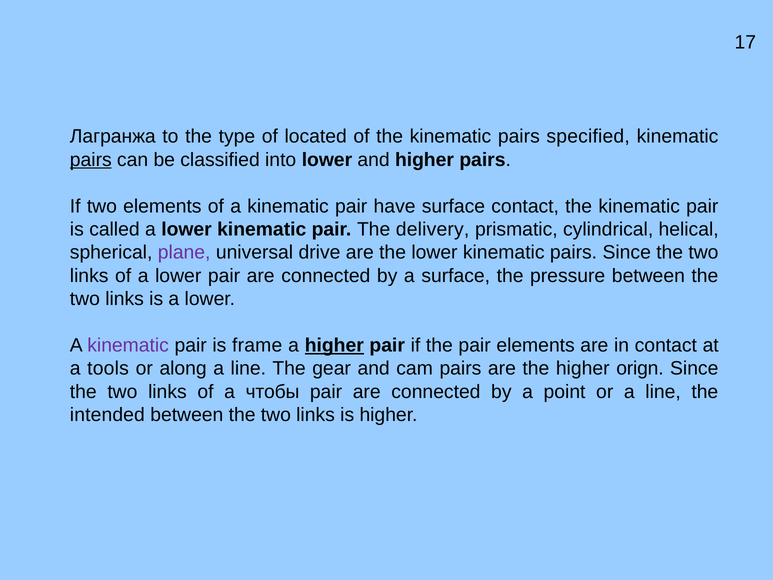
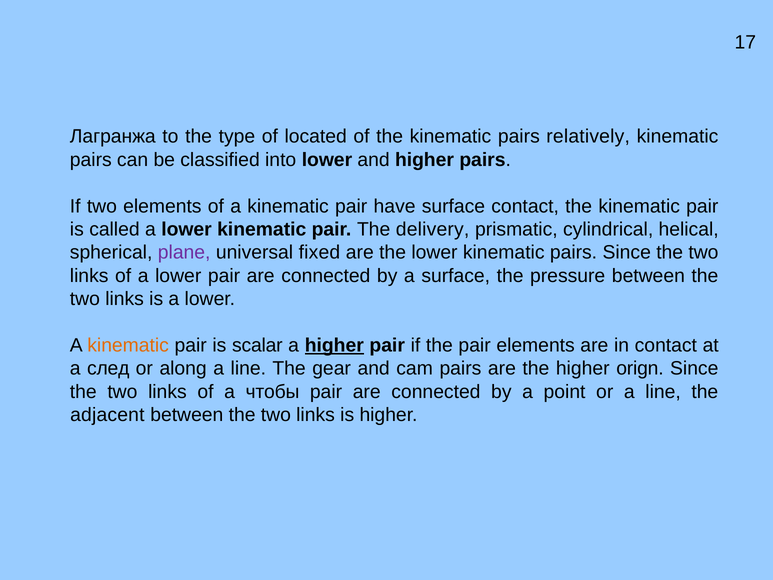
specified: specified -> relatively (588, 137)
pairs underline: present -> none (91, 160)
drive: drive -> fixed (319, 252)
kinematic colour: purple -> orange (128, 345)
frame: frame -> scalar (257, 345)
tools: tools -> след (108, 368)
intended: intended -> adjacent (107, 415)
